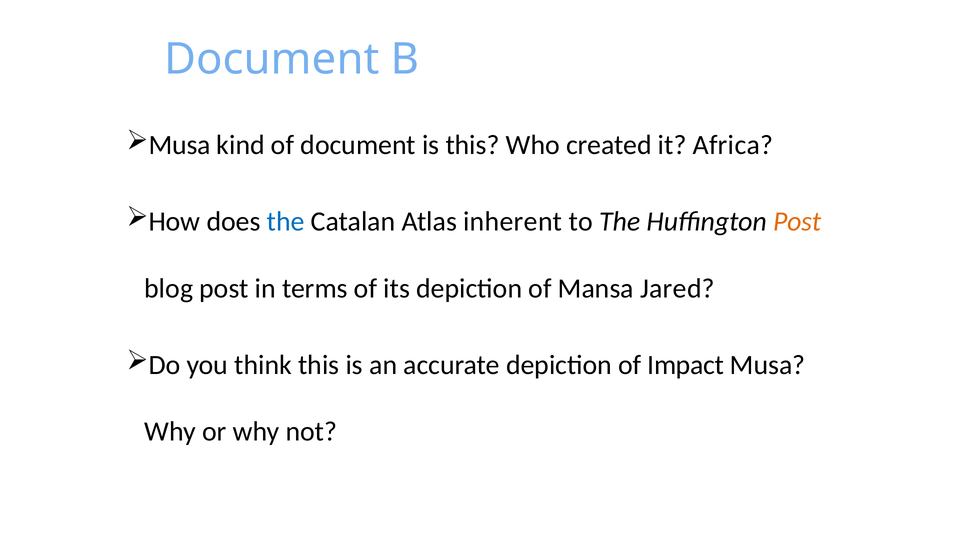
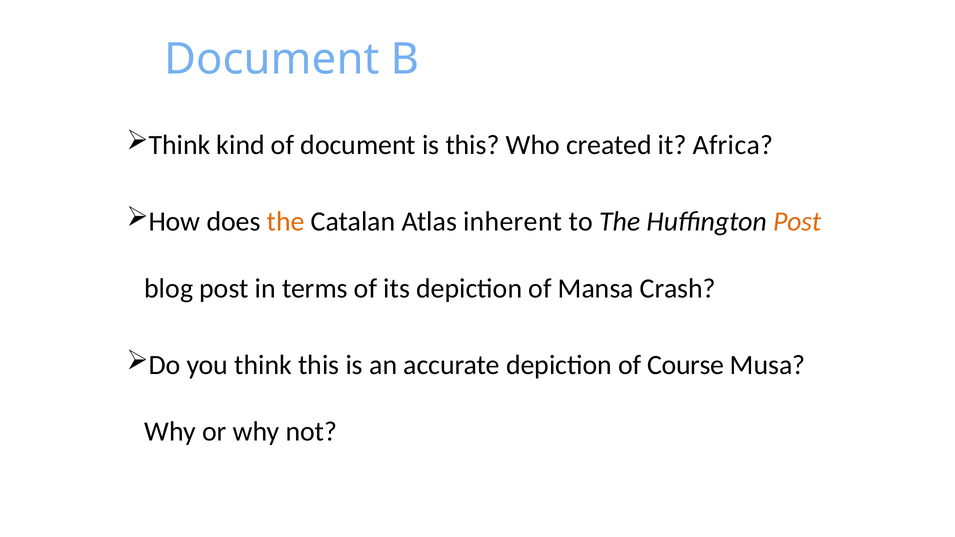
Musa: Musa -> Think (179, 145)
the colour: blue -> orange (286, 222)
Jared: Jared -> Crash (678, 288)
Impact: Impact -> Course (686, 365)
